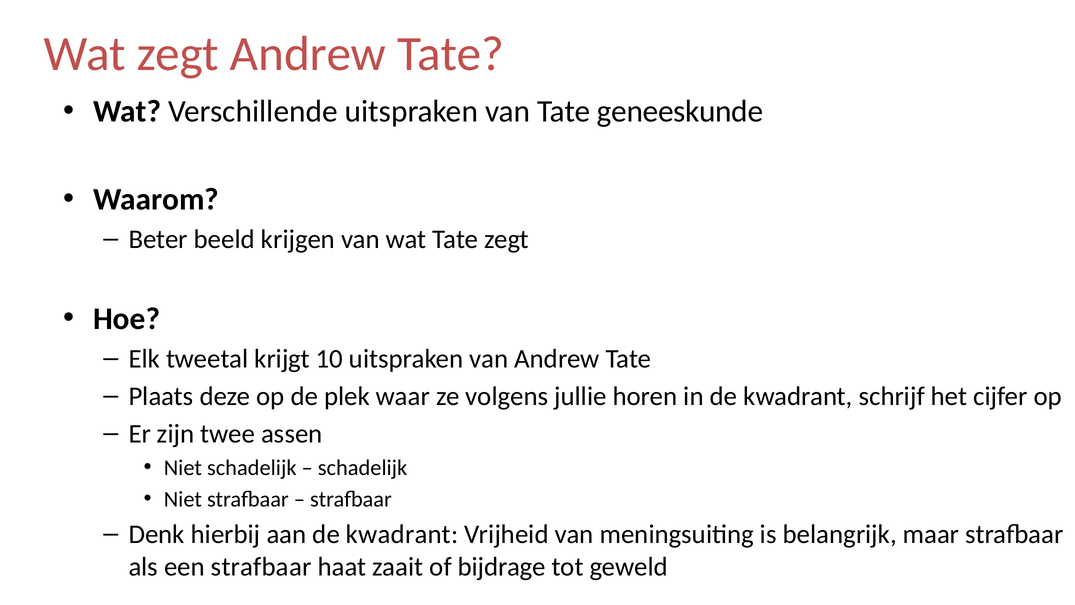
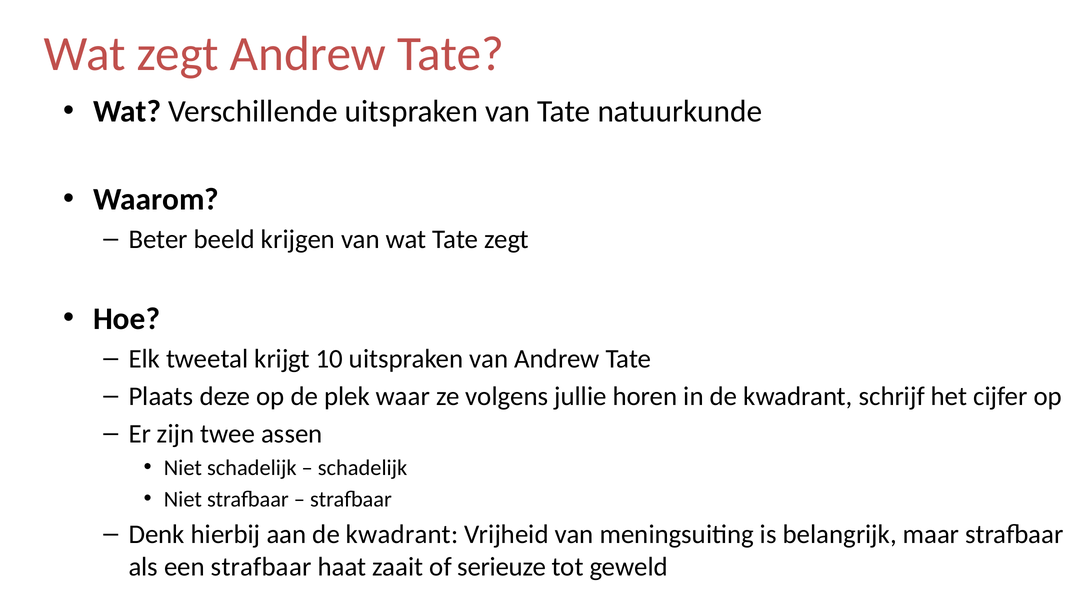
geneeskunde: geneeskunde -> natuurkunde (680, 112)
bijdrage: bijdrage -> serieuze (502, 566)
